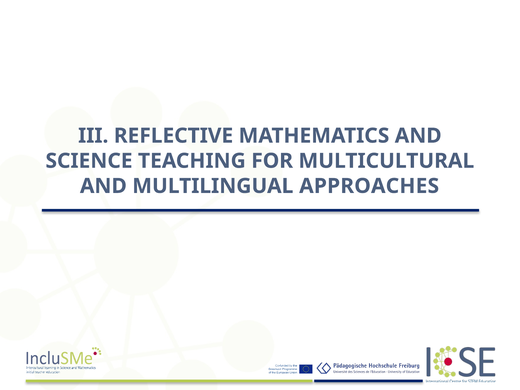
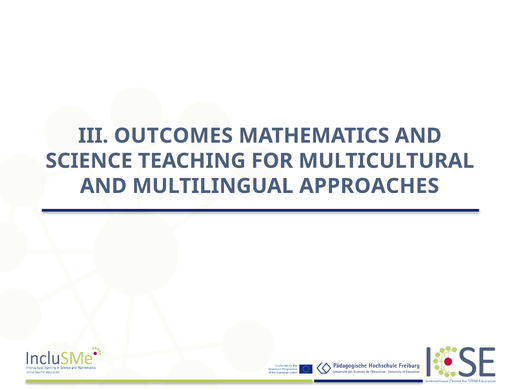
REFLECTIVE: REFLECTIVE -> OUTCOMES (173, 136)
